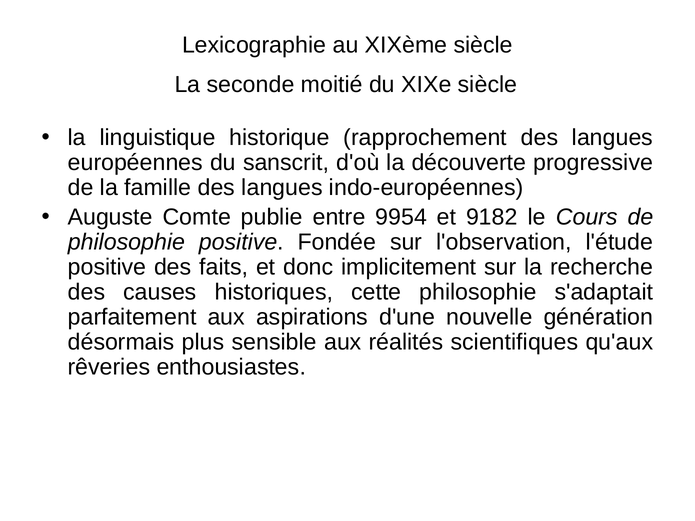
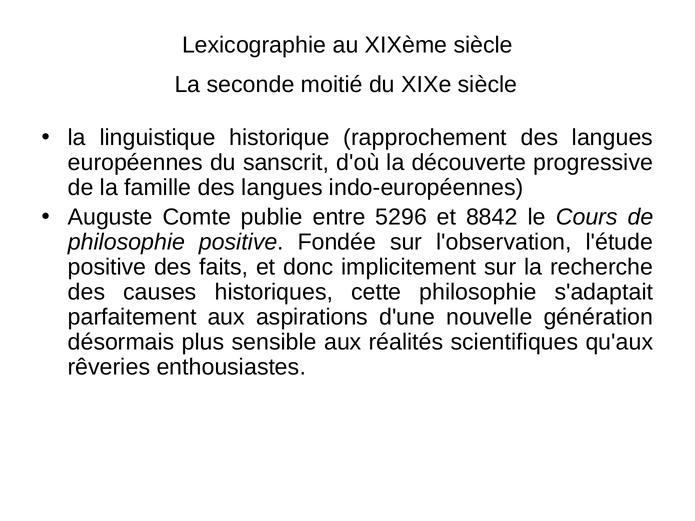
9954: 9954 -> 5296 (401, 217)
9182: 9182 -> 8842 (492, 217)
